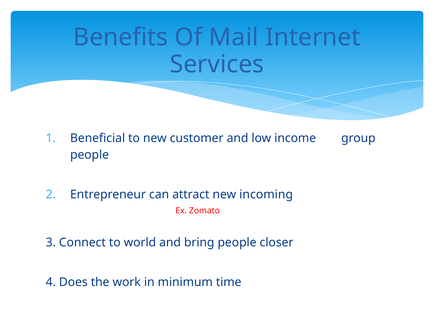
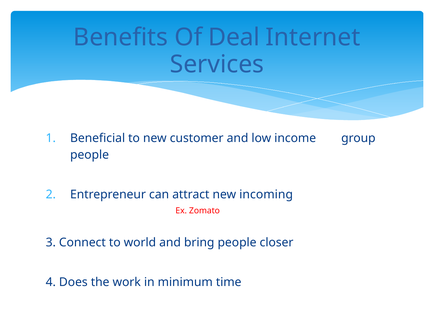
Mail: Mail -> Deal (234, 37)
